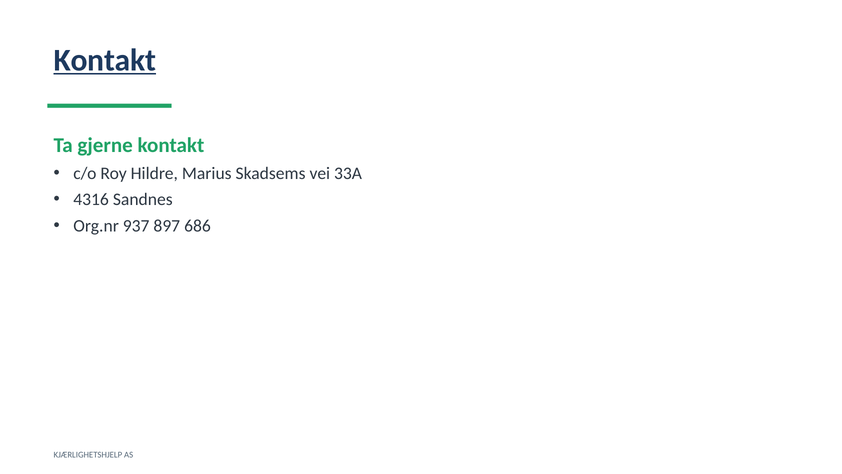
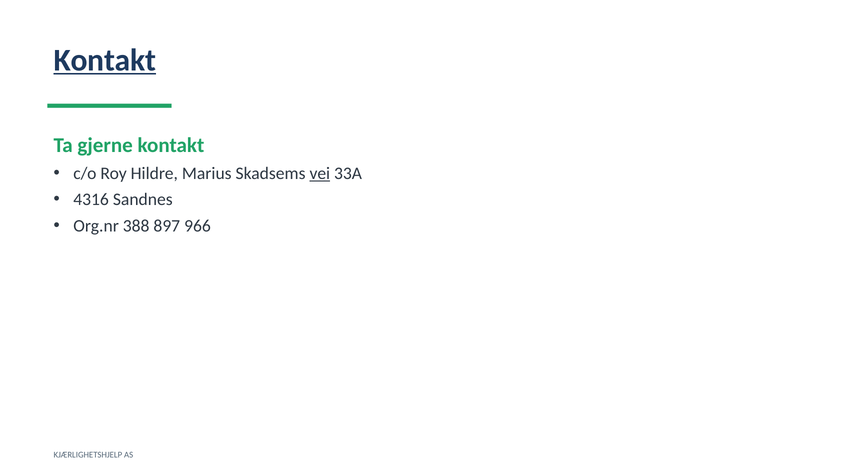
vei underline: none -> present (320, 173)
937: 937 -> 388 (136, 226)
686: 686 -> 966 (197, 226)
